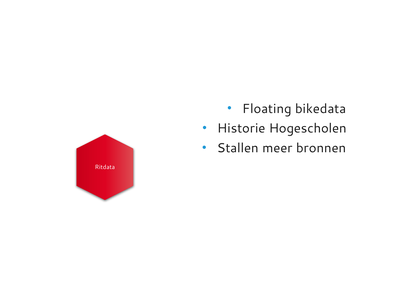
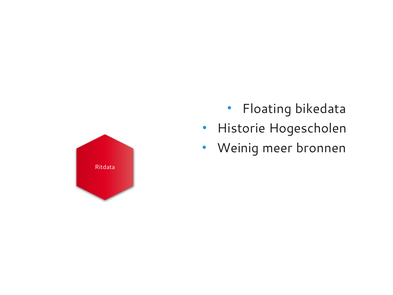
Stallen: Stallen -> Weinig (238, 148)
